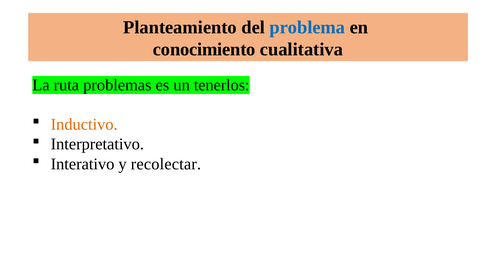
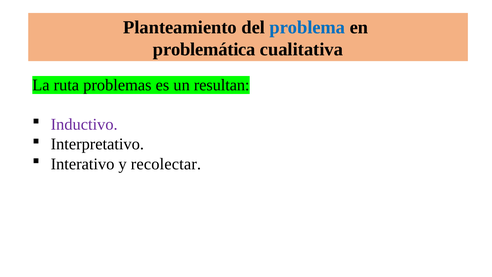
conocimiento: conocimiento -> problemática (204, 49)
tenerlos: tenerlos -> resultan (222, 85)
Inductivo colour: orange -> purple (84, 124)
